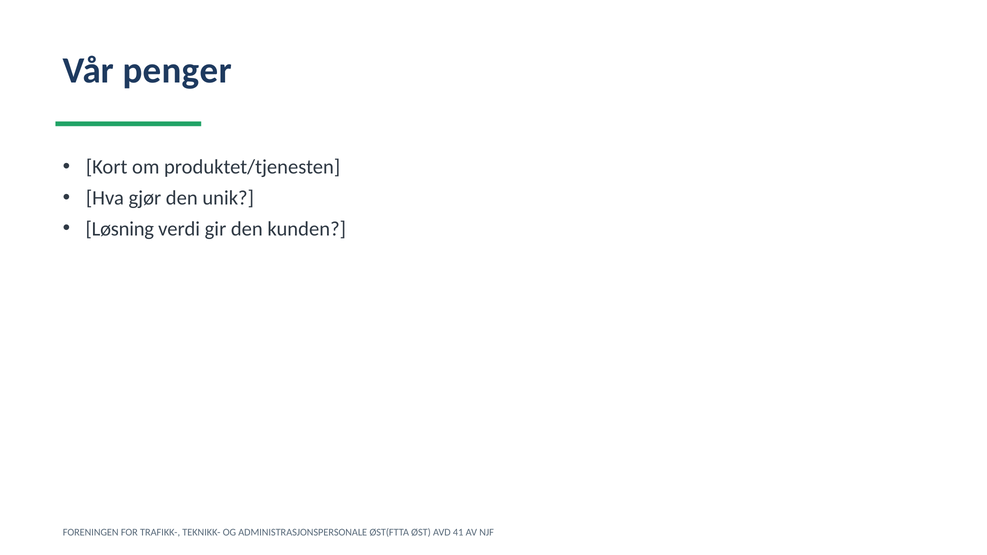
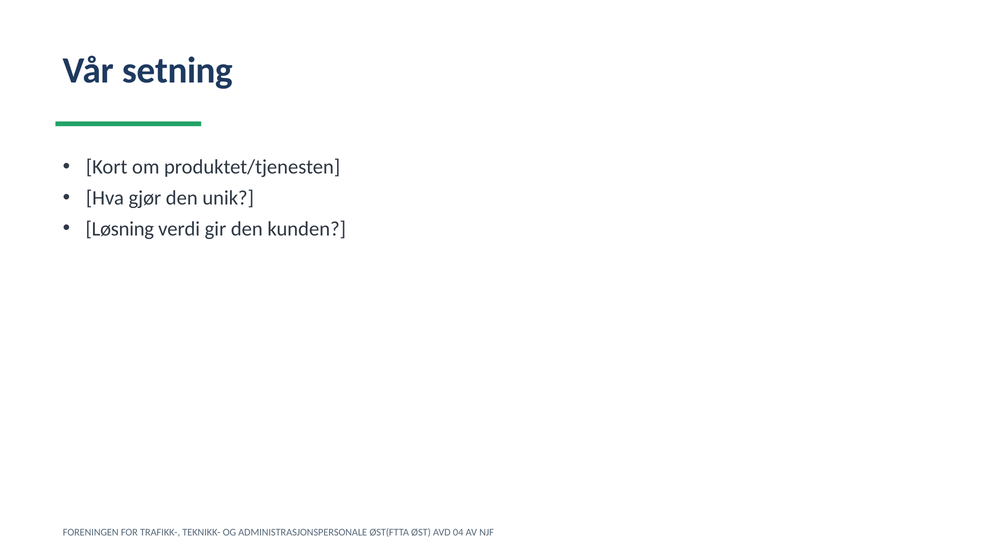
penger: penger -> setning (178, 70)
41: 41 -> 04 (458, 533)
